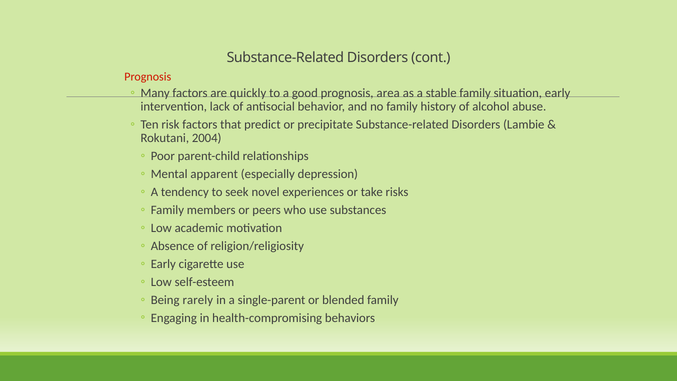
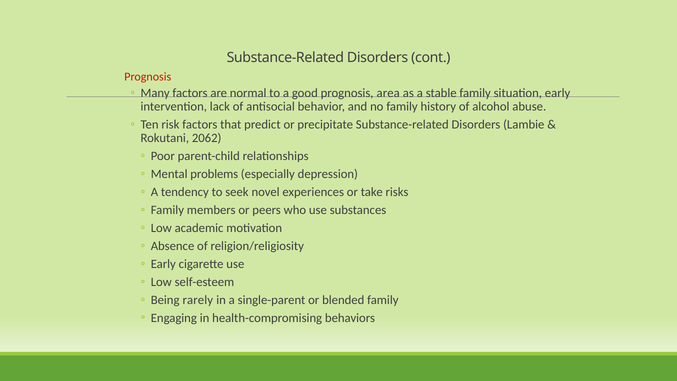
quickly: quickly -> normal (248, 93)
2004: 2004 -> 2062 (207, 138)
apparent: apparent -> problems (214, 174)
